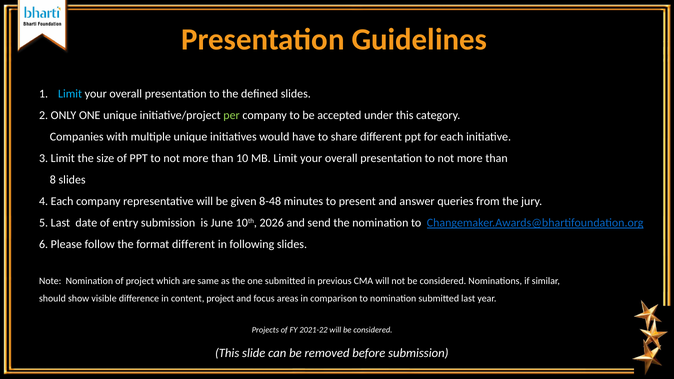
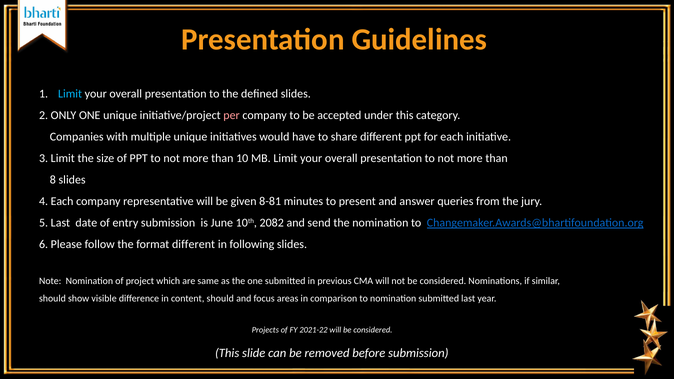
per colour: light green -> pink (232, 115)
8-48: 8-48 -> 8-81 (270, 201)
2026: 2026 -> 2082 (272, 223)
content project: project -> should (220, 299)
